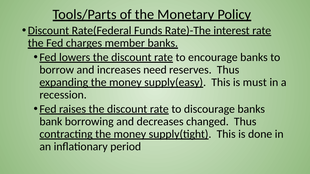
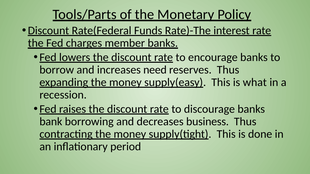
must: must -> what (255, 82)
changed: changed -> business (208, 122)
